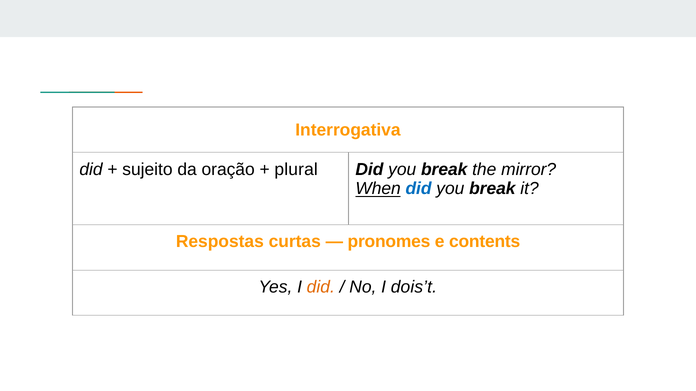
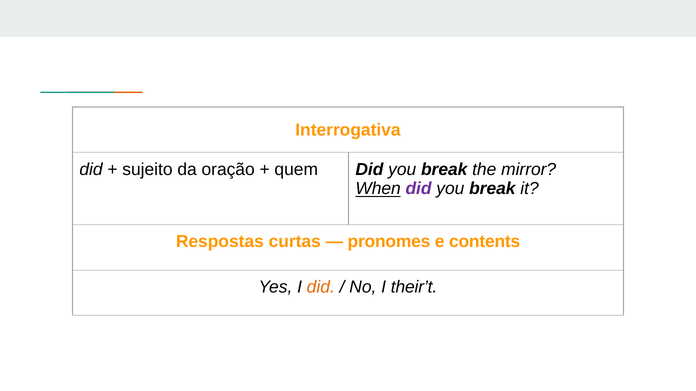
plural: plural -> quem (296, 169)
did colour: blue -> purple (419, 189)
dois’t: dois’t -> their’t (414, 287)
